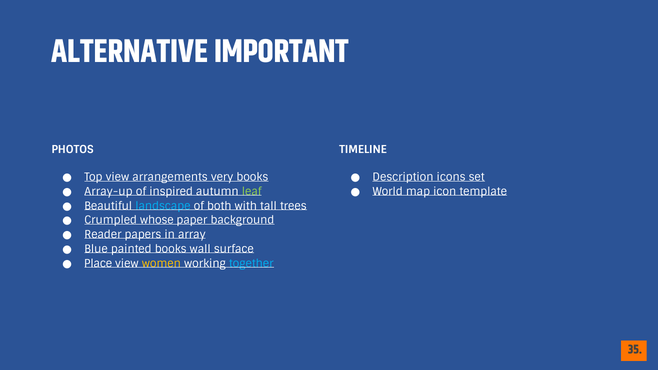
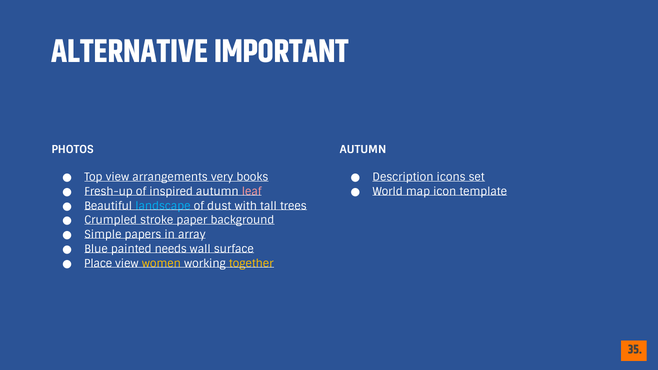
TIMELINE: TIMELINE -> AUTUMN (363, 149)
Array-up: Array-up -> Fresh-up (109, 192)
leaf colour: light green -> pink (252, 192)
both: both -> dust (219, 206)
whose: whose -> stroke (157, 220)
Reader: Reader -> Simple (103, 235)
painted books: books -> needs (171, 249)
together colour: light blue -> yellow (251, 264)
